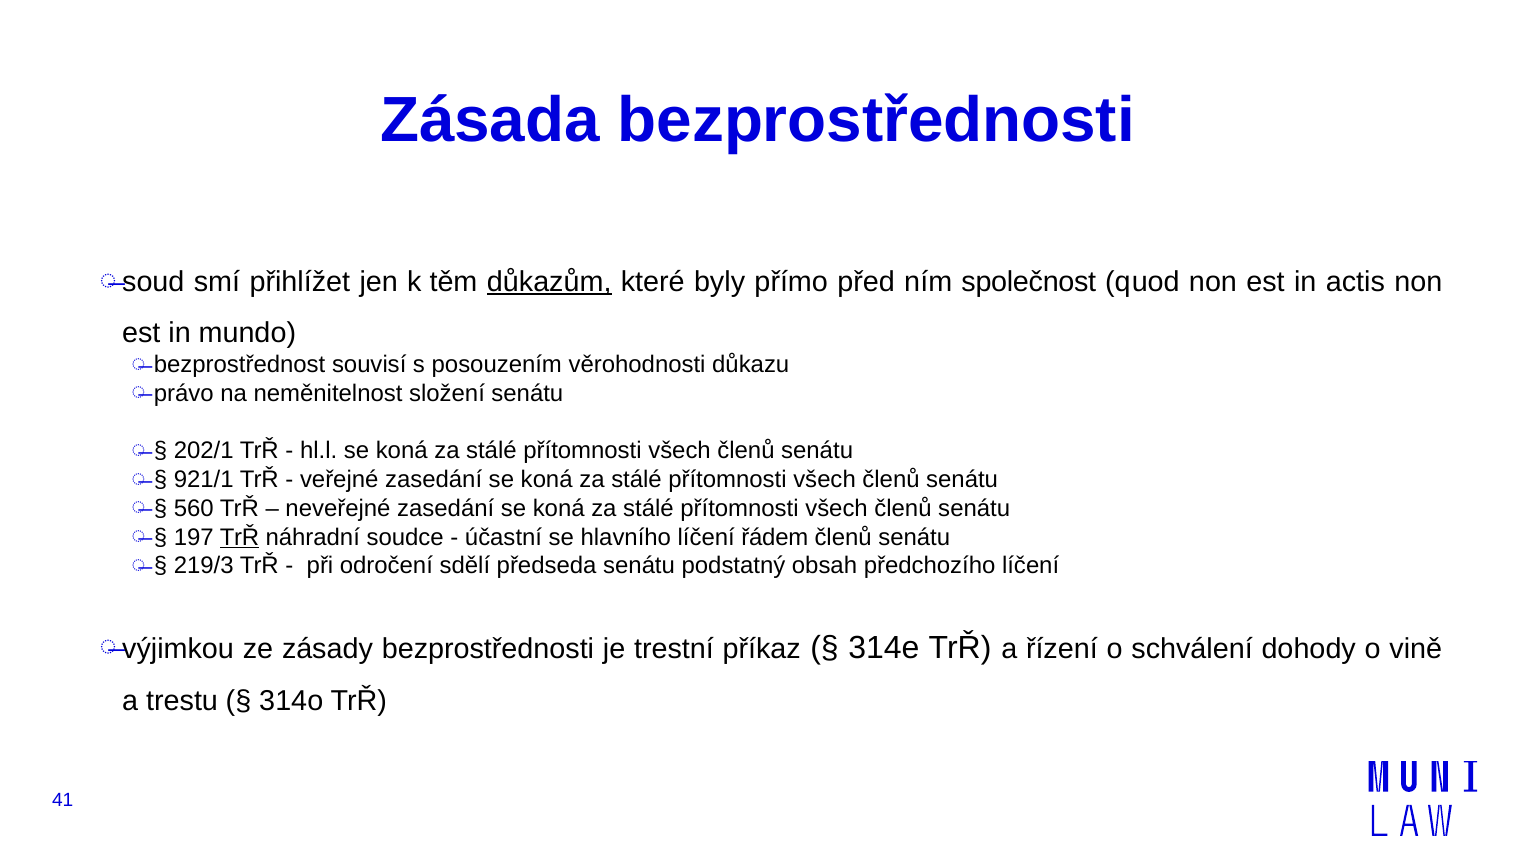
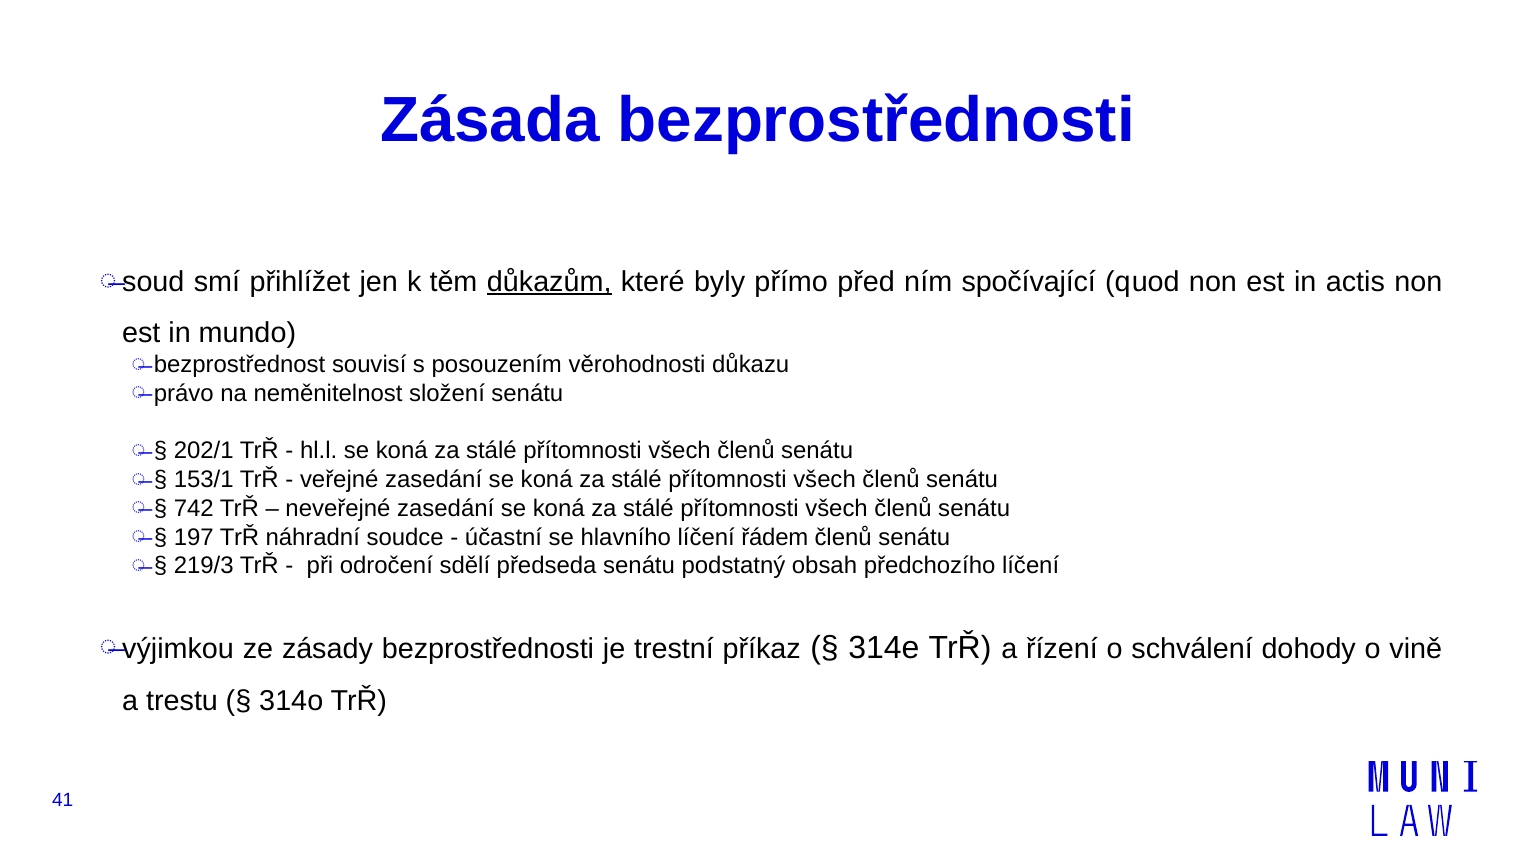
společnost: společnost -> spočívající (1029, 282)
921/1: 921/1 -> 153/1 (204, 480)
560: 560 -> 742 (194, 509)
TrŘ underline: present -> none (240, 537)
